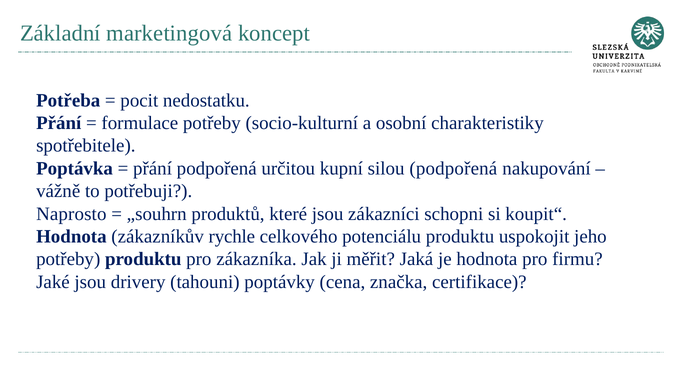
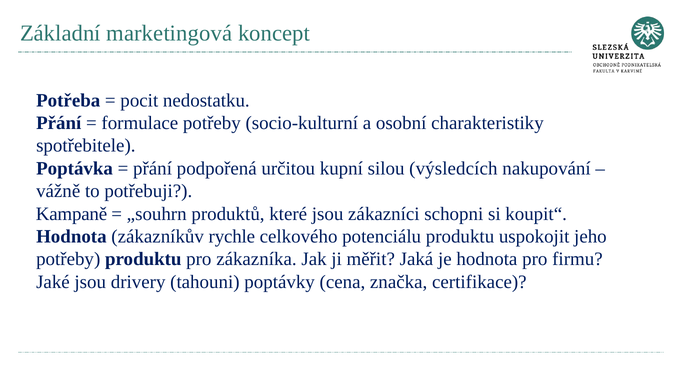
silou podpořená: podpořená -> výsledcích (453, 168)
Naprosto: Naprosto -> Kampaně (71, 214)
